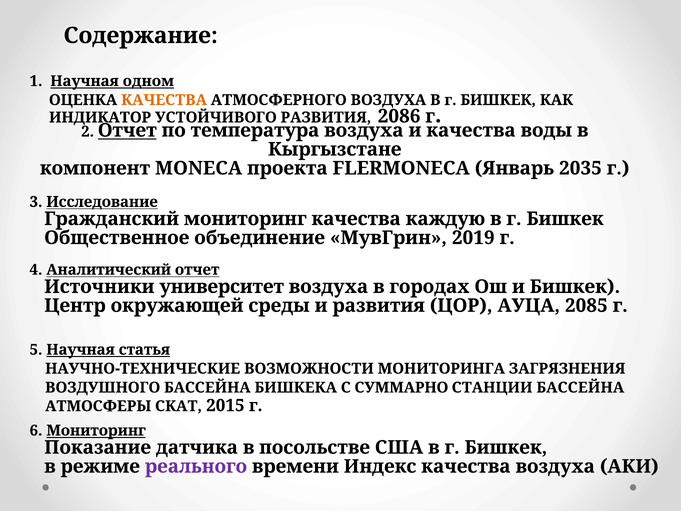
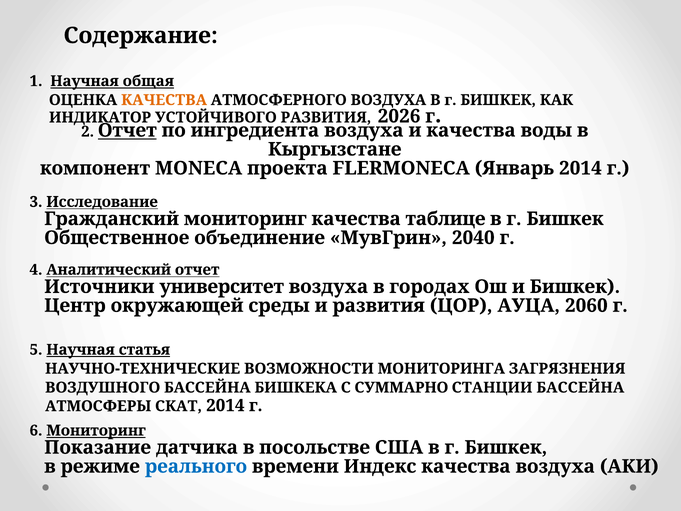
одном: одном -> общая (148, 81)
2086: 2086 -> 2026 (399, 116)
температура: температура -> ингредиента (255, 130)
Январь 2035: 2035 -> 2014 (580, 168)
каждую: каждую -> таблице (446, 219)
2019: 2019 -> 2040 (473, 238)
2085: 2085 -> 2060 (586, 305)
СКАТ 2015: 2015 -> 2014 (225, 405)
реального colour: purple -> blue (196, 466)
